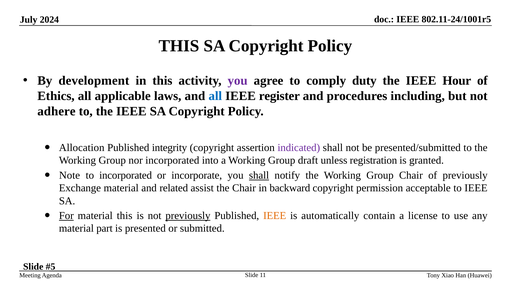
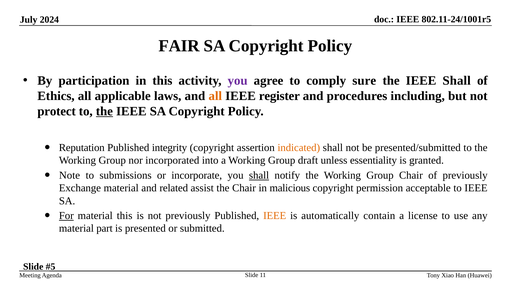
THIS: THIS -> FAIR (179, 46)
development: development -> participation (94, 81)
duty: duty -> sure (364, 81)
IEEE Hour: Hour -> Shall (457, 81)
all colour: blue -> orange (215, 96)
adhere: adhere -> protect (57, 111)
the underline: none -> present (104, 111)
Allocation: Allocation -> Reputation (82, 148)
indicated colour: purple -> orange (299, 148)
registration: registration -> essentiality (373, 161)
to incorporated: incorporated -> submissions (126, 176)
backward: backward -> malicious (290, 188)
previously underline: present -> none (188, 216)
